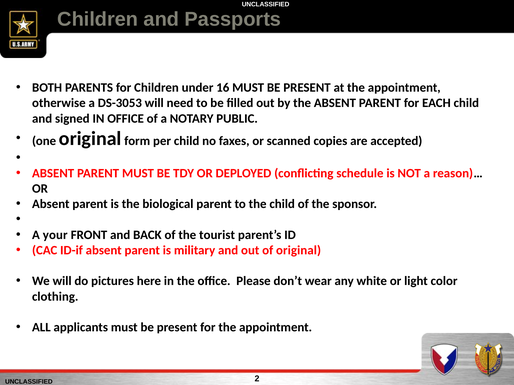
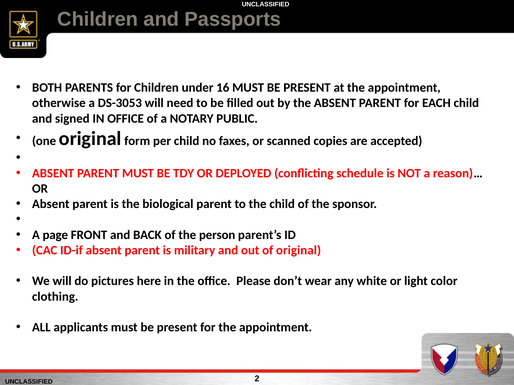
your: your -> page (55, 235)
tourist: tourist -> person (217, 235)
